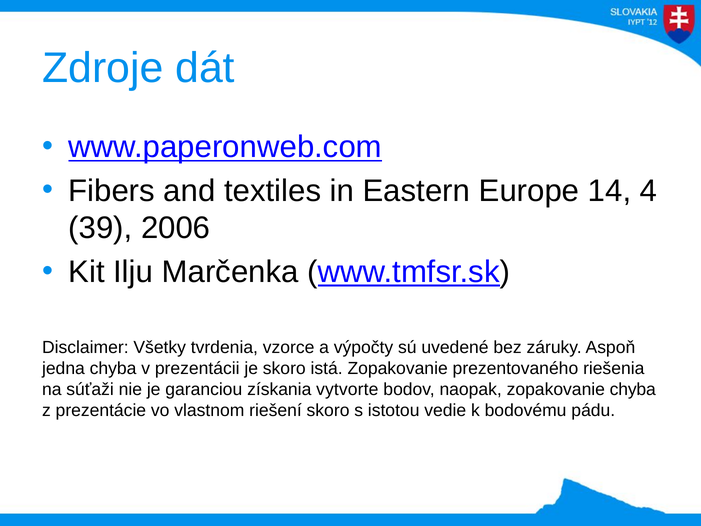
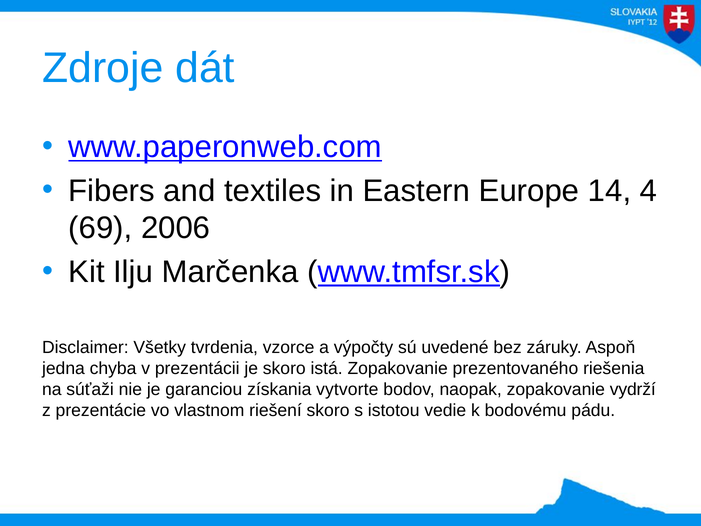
39: 39 -> 69 (100, 228)
zopakovanie chyba: chyba -> vydrží (633, 389)
